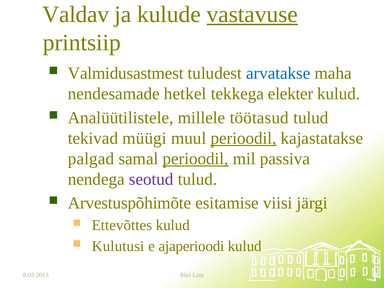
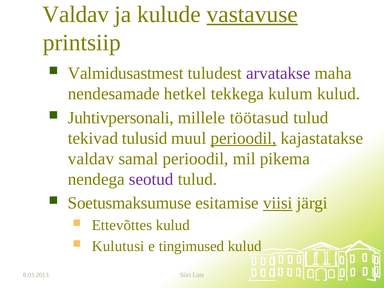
arvatakse colour: blue -> purple (278, 73)
elekter: elekter -> kulum (290, 94)
Analüütilistele: Analüütilistele -> Juhtivpersonali (121, 118)
müügi: müügi -> tulusid (145, 138)
palgad: palgad -> valdav (91, 159)
perioodil underline: present -> none (196, 159)
passiva: passiva -> pikema (285, 159)
Arvestuspõhimõte: Arvestuspõhimõte -> Soetusmaksumuse (130, 203)
viisi underline: none -> present (278, 203)
ajaperioodi: ajaperioodi -> tingimused (191, 246)
